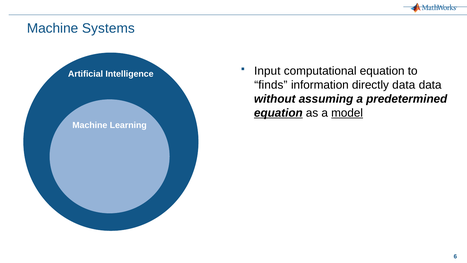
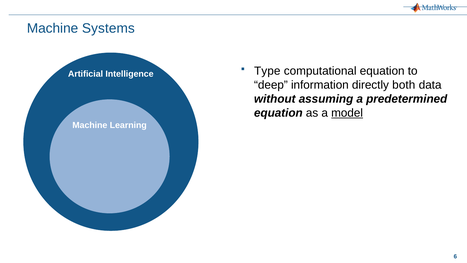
Input: Input -> Type (267, 71)
finds: finds -> deep (271, 85)
directly data: data -> both (404, 85)
equation underline: present -> none (278, 113)
